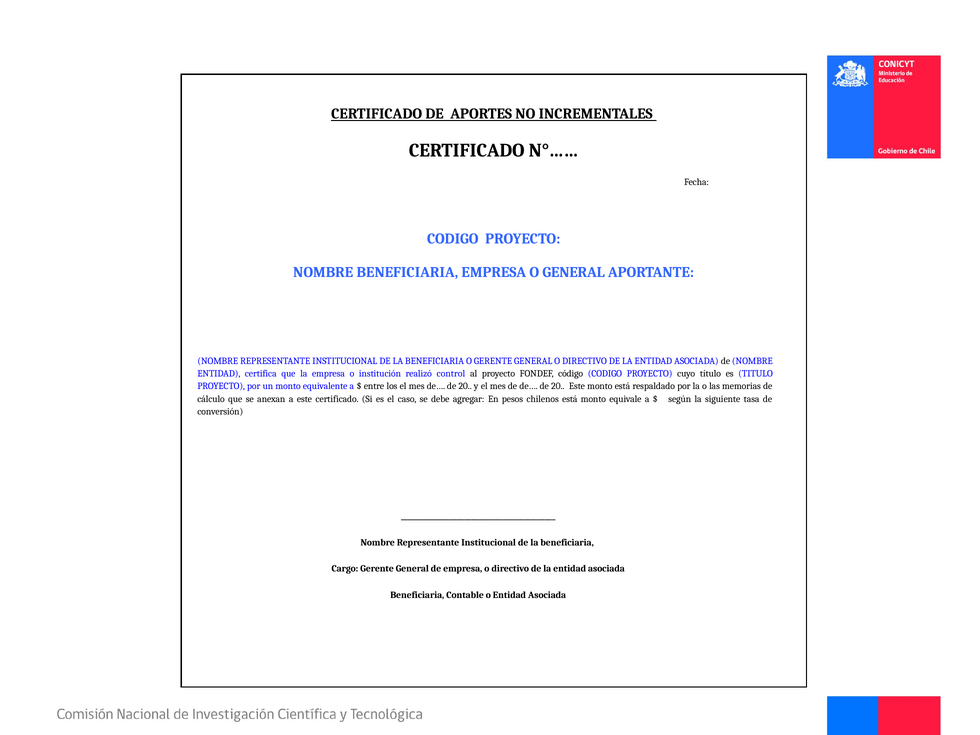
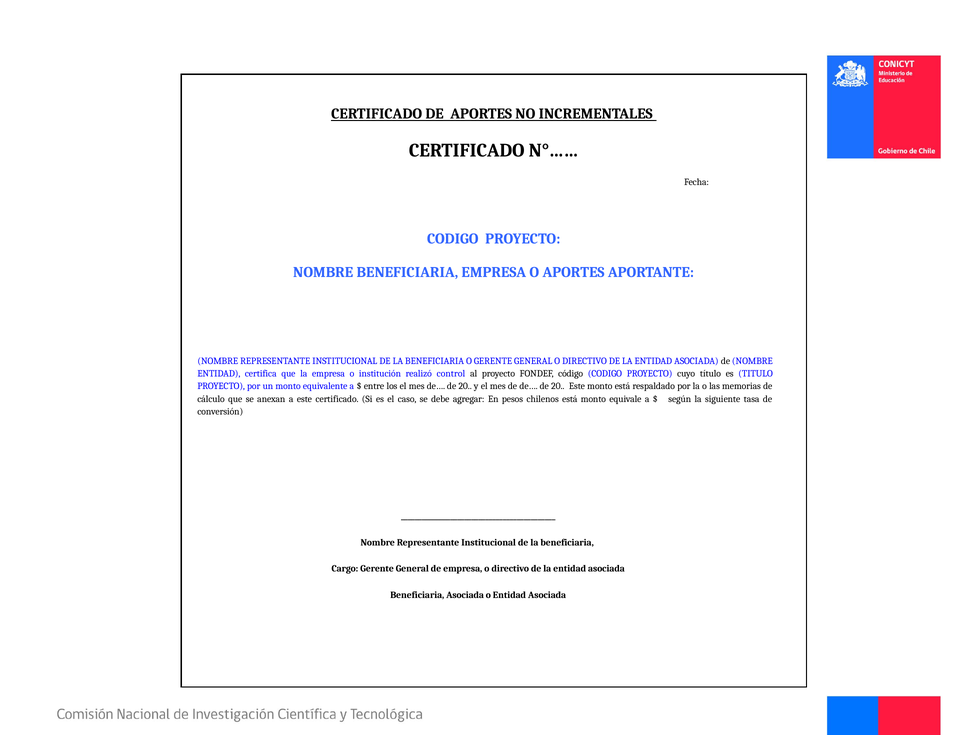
O GENERAL: GENERAL -> APORTES (574, 272)
Beneficiaria Contable: Contable -> Asociada (465, 595)
